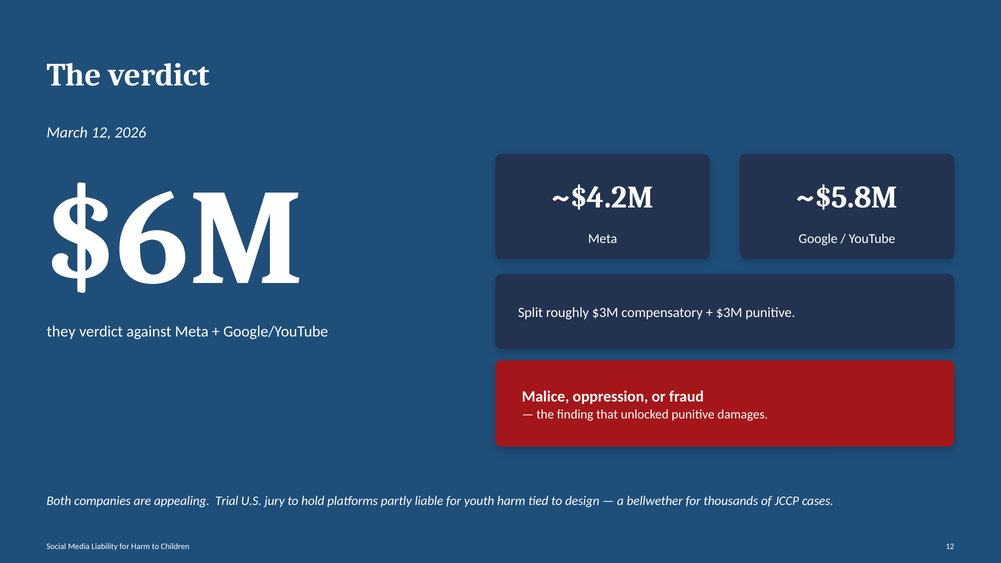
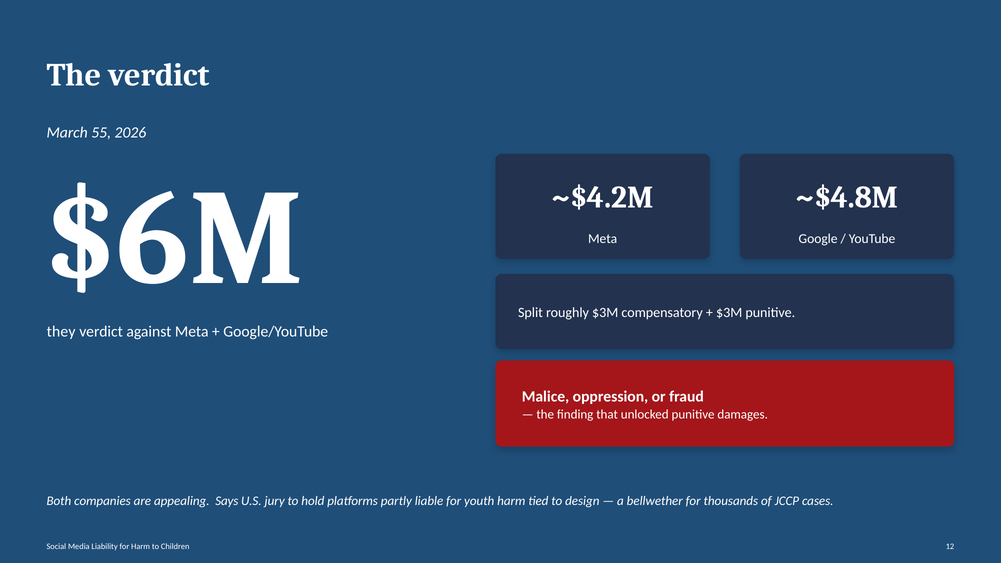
March 12: 12 -> 55 (101, 132)
~$5.8M: ~$5.8M -> ~$4.8M (847, 197)
Trial: Trial -> Says (227, 501)
